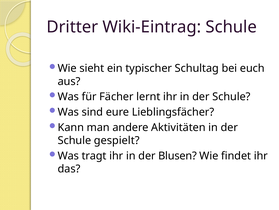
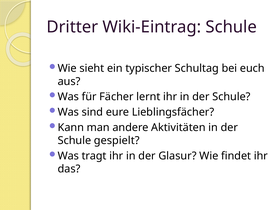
Blusen: Blusen -> Glasur (177, 155)
